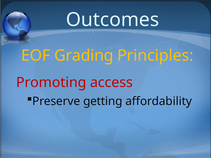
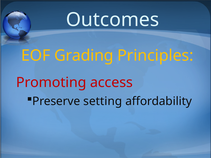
getting: getting -> setting (103, 101)
